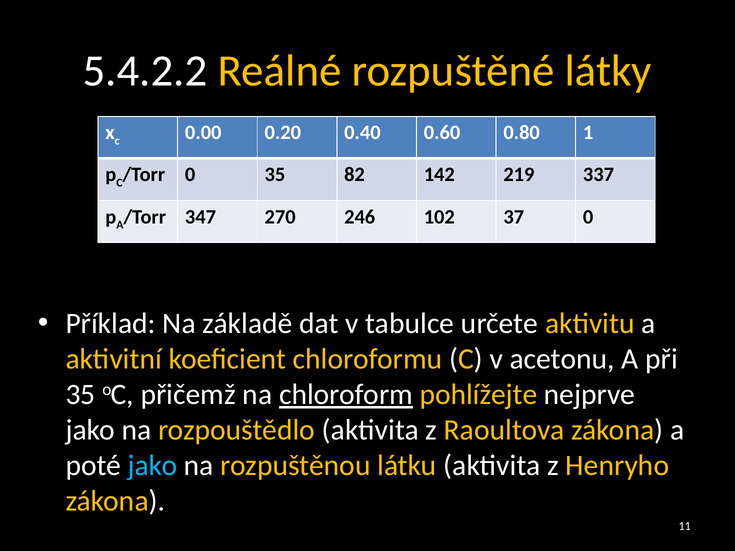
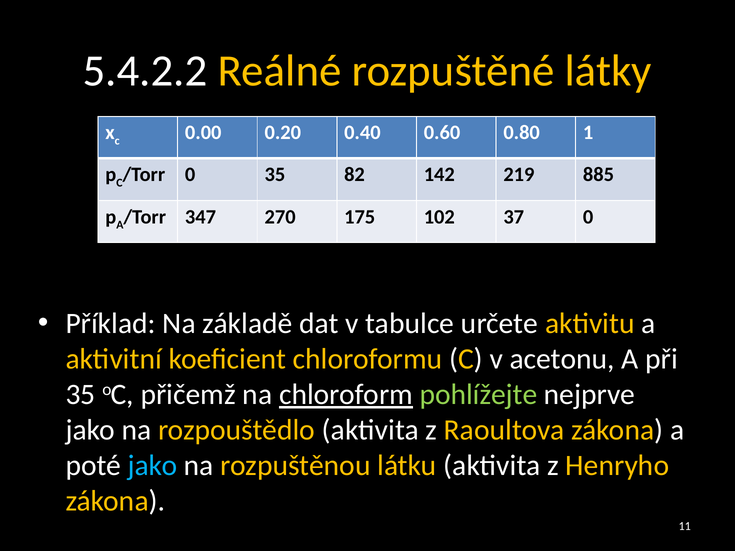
337: 337 -> 885 (599, 175)
246: 246 -> 175 (360, 217)
pohlížejte colour: yellow -> light green (478, 395)
